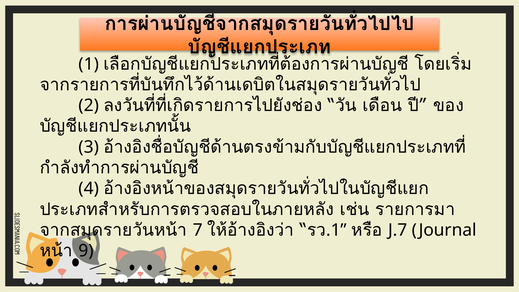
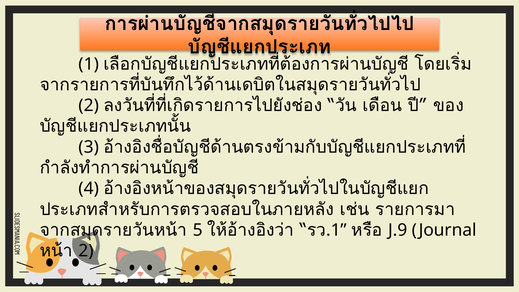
7: 7 -> 5 (198, 230)
J.7: J.7 -> J.9 (398, 230)
9: 9 -> 2 (86, 251)
